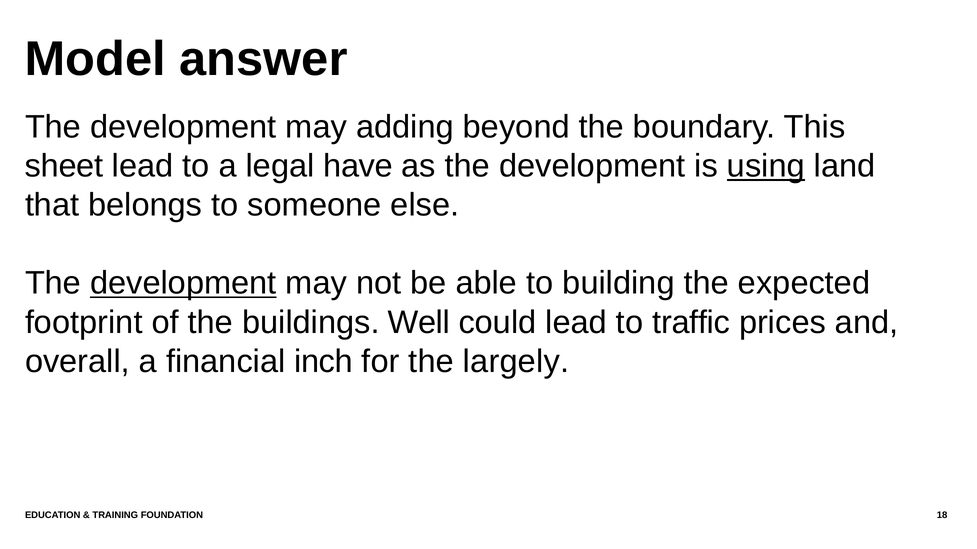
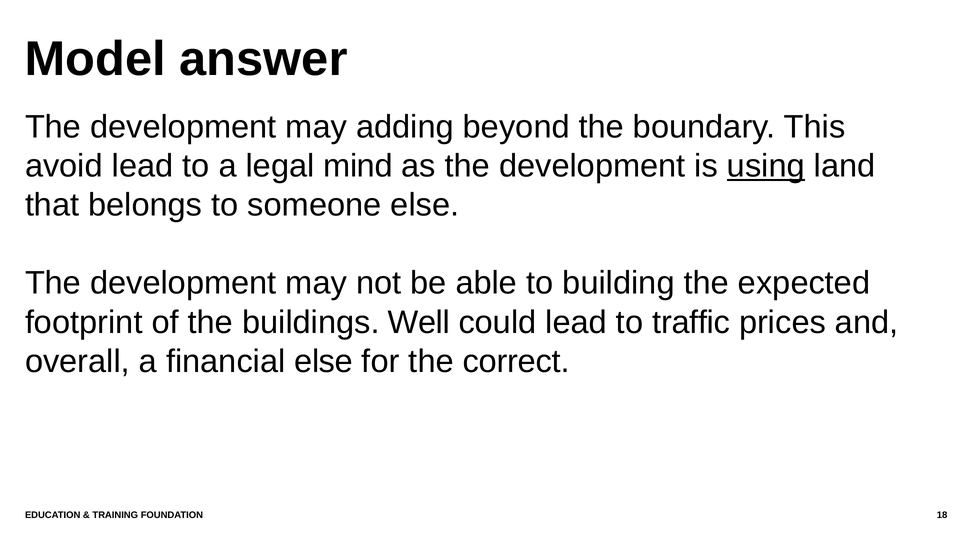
sheet: sheet -> avoid (64, 166)
have: have -> mind (358, 166)
development underline: present -> none (183, 284)
financial inch: inch -> else (324, 362)
largely: largely -> correct (516, 362)
